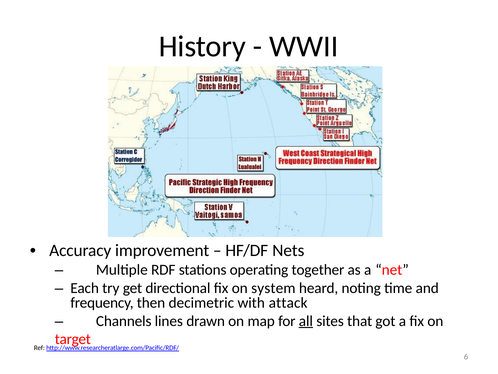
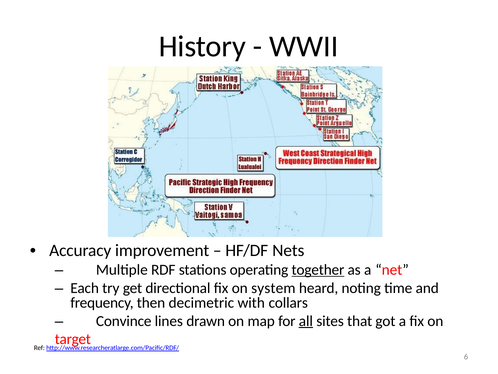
together underline: none -> present (318, 269)
attack: attack -> collars (288, 302)
Channels: Channels -> Convince (124, 321)
